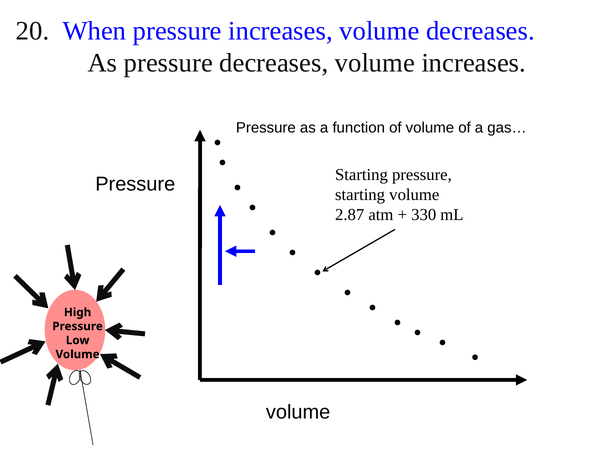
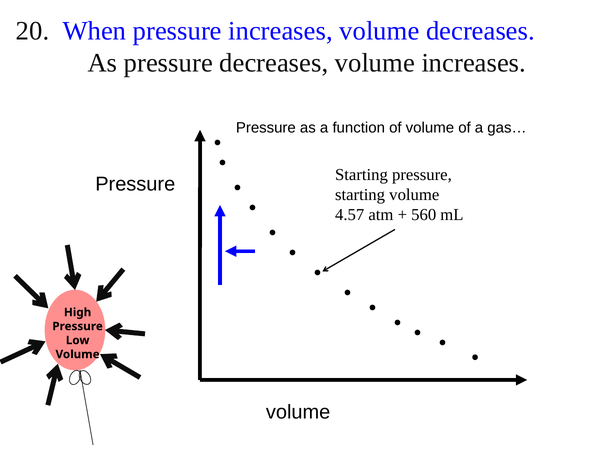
2.87: 2.87 -> 4.57 (350, 215)
330: 330 -> 560 (424, 215)
